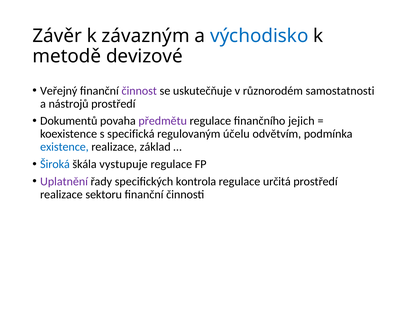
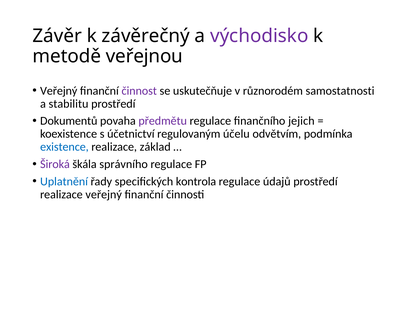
závazným: závazným -> závěrečný (146, 36)
východisko colour: blue -> purple (259, 36)
devizové: devizové -> veřejnou (144, 56)
nástrojů: nástrojů -> stabilitu (69, 104)
specifická: specifická -> účetnictví (131, 134)
Široká colour: blue -> purple (55, 164)
vystupuje: vystupuje -> správního (124, 164)
Uplatnění colour: purple -> blue (64, 181)
určitá: určitá -> údajů (277, 181)
realizace sektoru: sektoru -> veřejný (104, 194)
